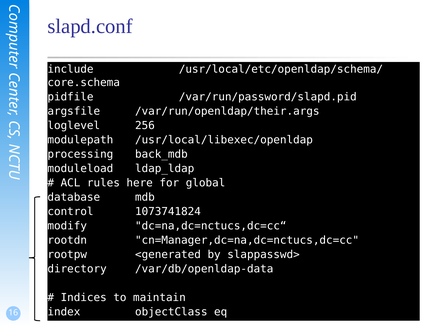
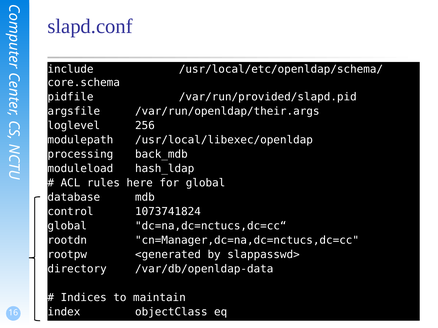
/var/run/password/slapd.pid: /var/run/password/slapd.pid -> /var/run/provided/slapd.pid (268, 97)
ldap_ldap: ldap_ldap -> hash_ldap (165, 169)
modify: modify -> global (67, 226)
